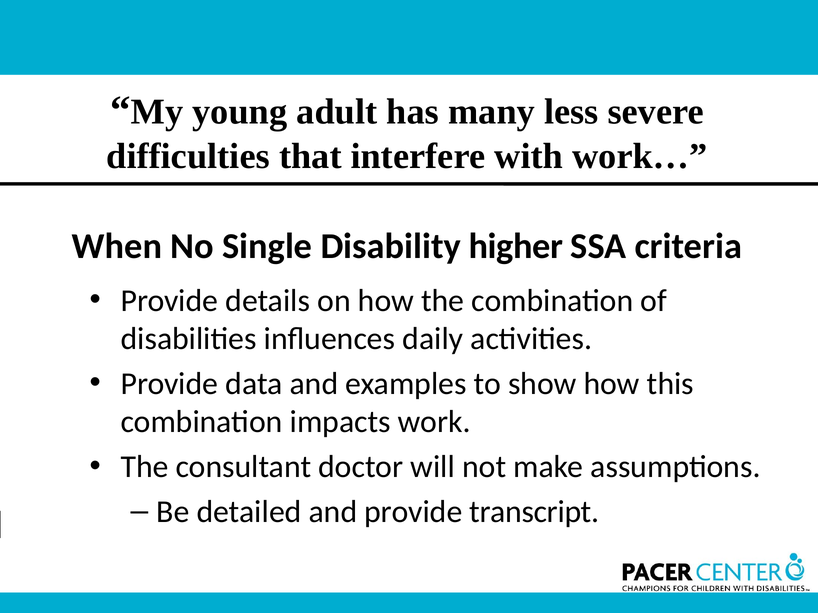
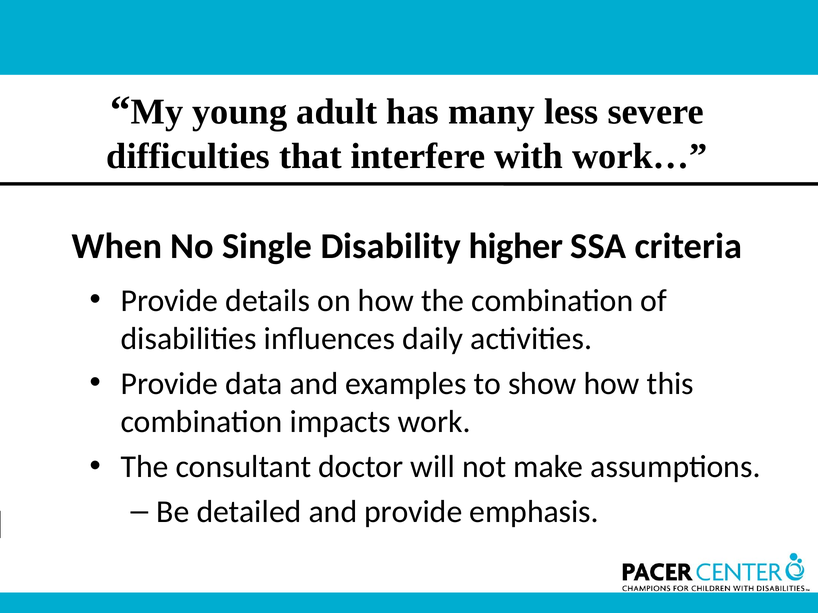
transcript: transcript -> emphasis (534, 512)
